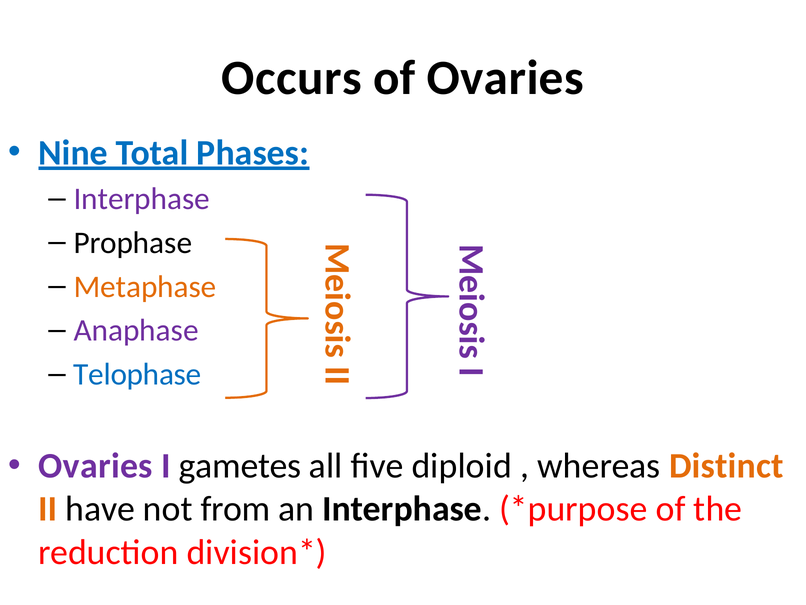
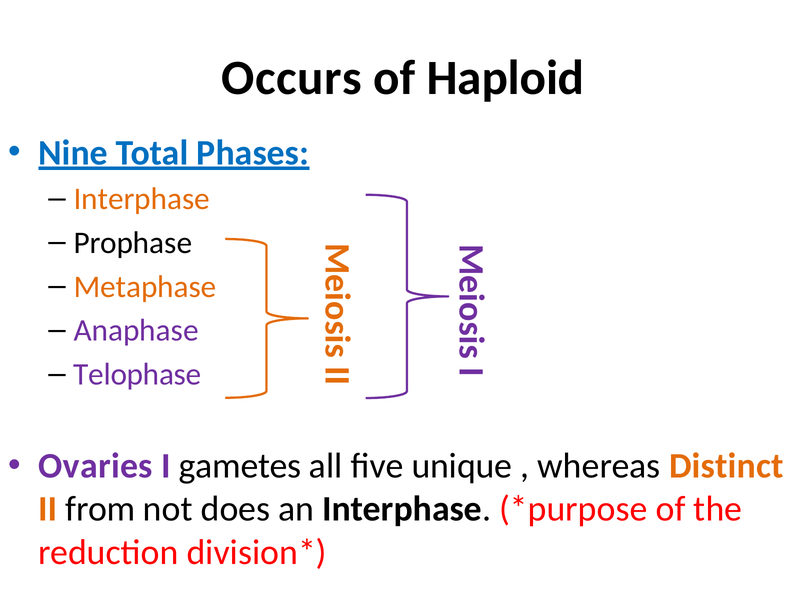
of Ovaries: Ovaries -> Haploid (505, 78)
Interphase colour: purple -> orange (142, 199)
Telophase colour: blue -> purple (137, 374)
diploid: diploid -> unique (462, 466)
have: have -> from (100, 509)
from: from -> does (235, 509)
